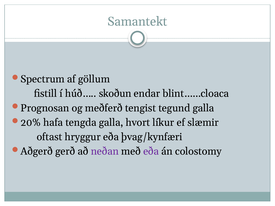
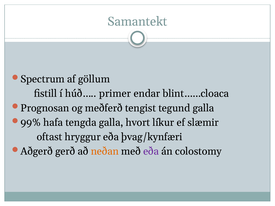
skoðun: skoðun -> primer (115, 94)
20%: 20% -> 99% (31, 123)
neðan colour: purple -> orange (105, 152)
